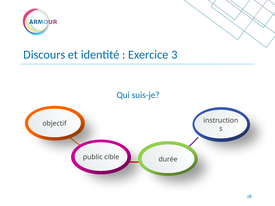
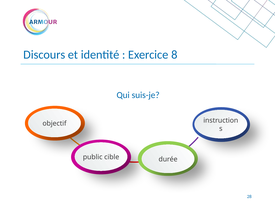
3: 3 -> 8 (174, 55)
